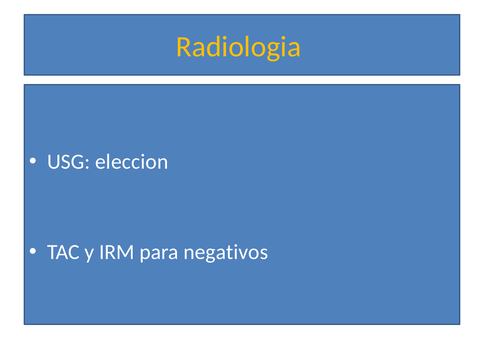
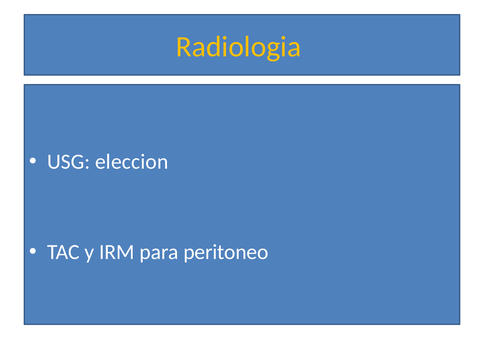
negativos: negativos -> peritoneo (226, 252)
